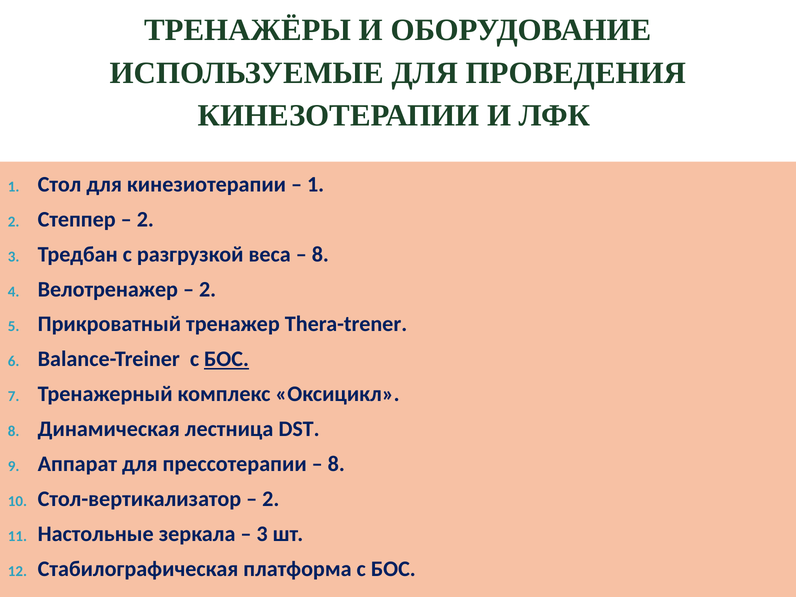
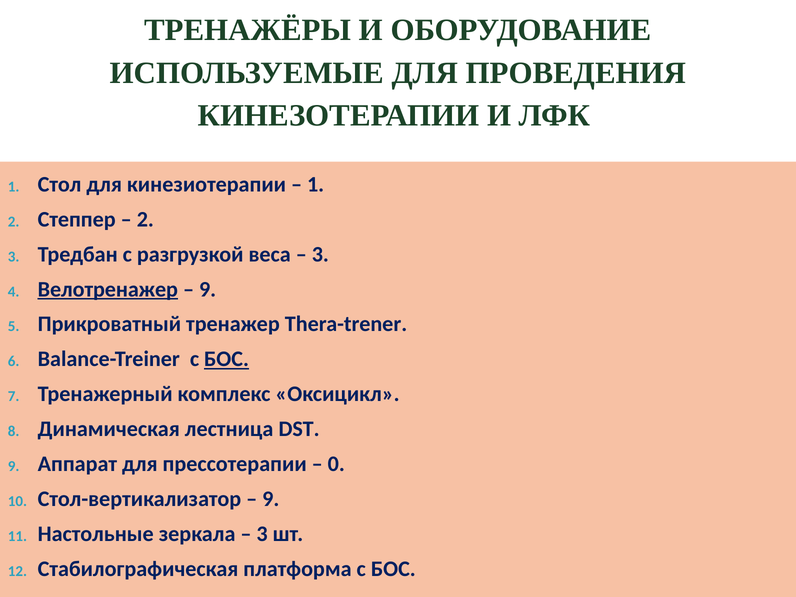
8: 8 -> 3 (320, 254)
Велотренажер underline: none -> present (108, 289)
2: 2 -> 9 (208, 289)
8: 8 -> 0 (336, 464)
2: 2 -> 9 (271, 499)
